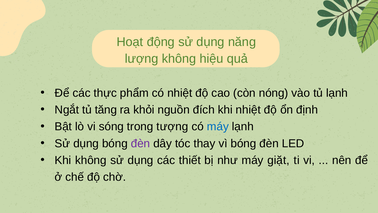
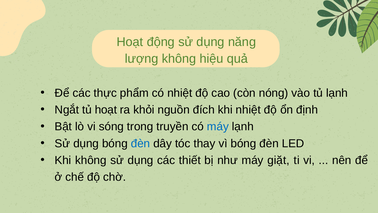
tủ tăng: tăng -> hoạt (106, 110)
tượng: tượng -> truyền (172, 126)
đèn colour: purple -> blue (140, 143)
